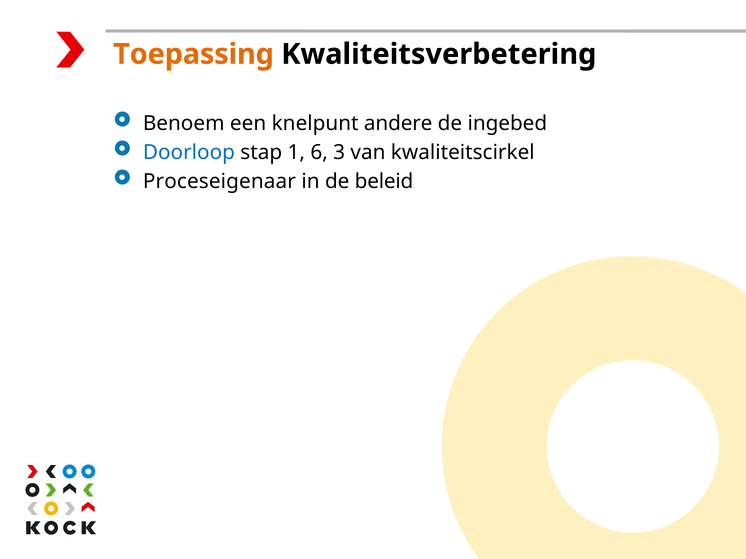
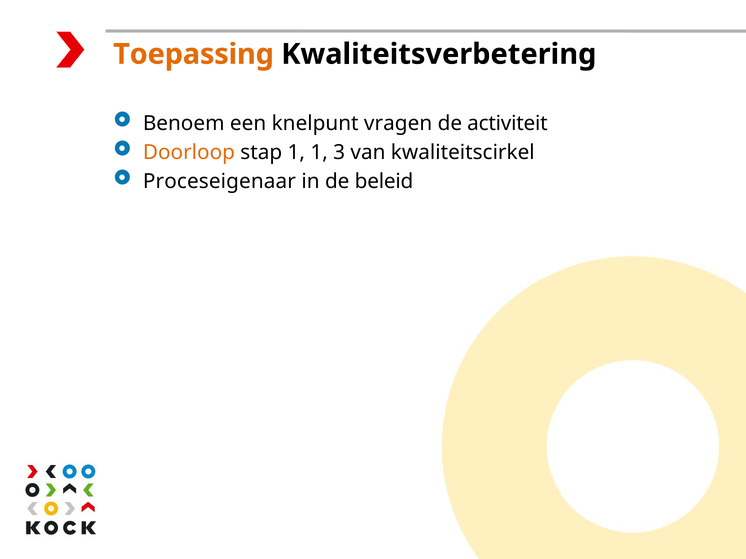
andere: andere -> vragen (398, 123)
ingebed: ingebed -> activiteit (507, 123)
Doorloop colour: blue -> orange (189, 152)
1 6: 6 -> 1 (319, 152)
